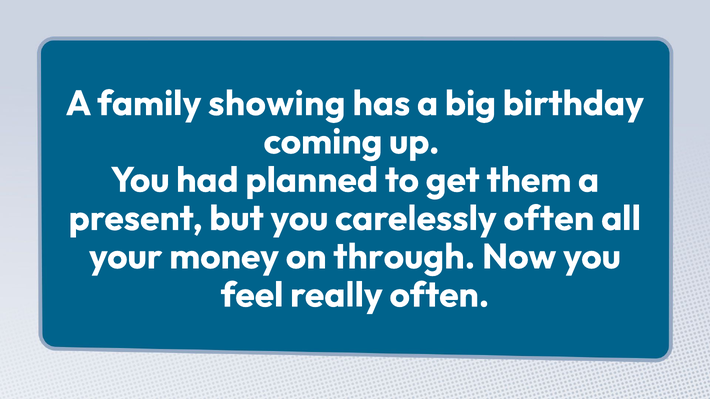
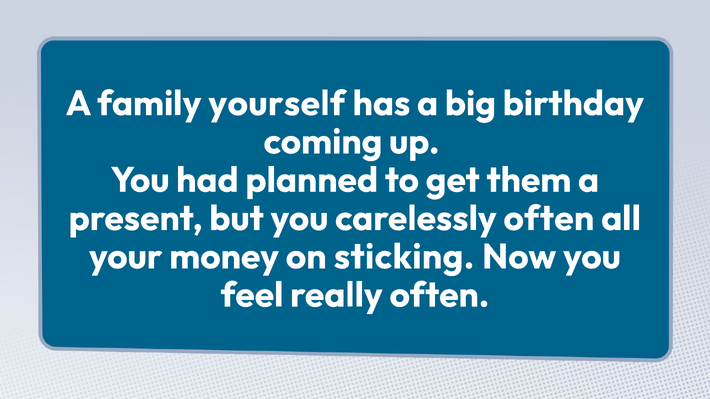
showing: showing -> yourself (277, 104)
through: through -> sticking (404, 257)
